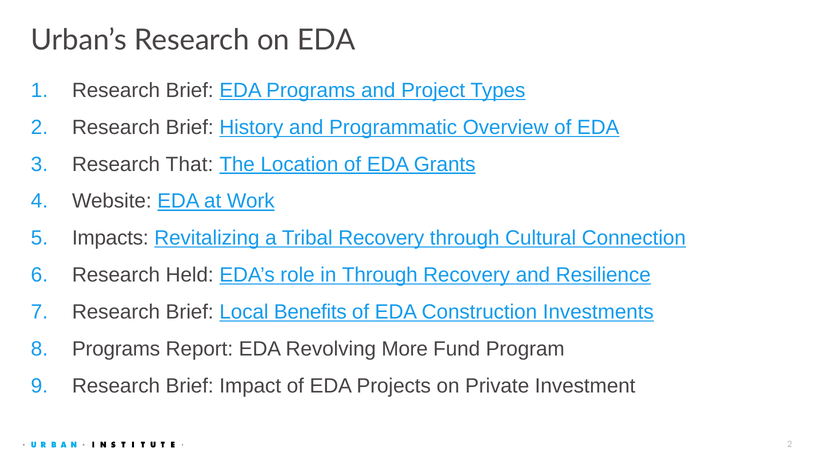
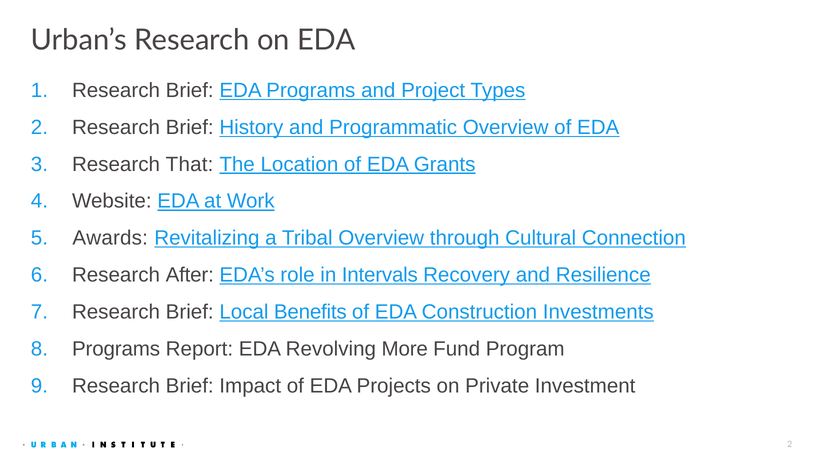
Impacts: Impacts -> Awards (110, 238)
Tribal Recovery: Recovery -> Overview (381, 238)
Held: Held -> After (190, 275)
in Through: Through -> Intervals (380, 275)
